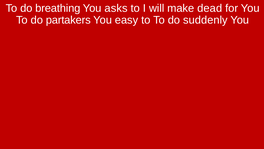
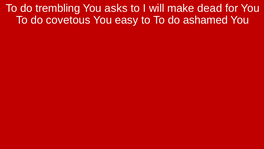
breathing: breathing -> trembling (58, 8)
partakers: partakers -> covetous (68, 20)
suddenly: suddenly -> ashamed (205, 20)
